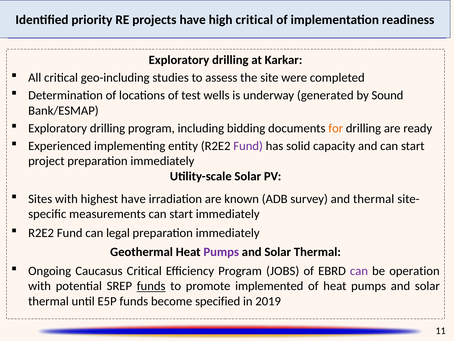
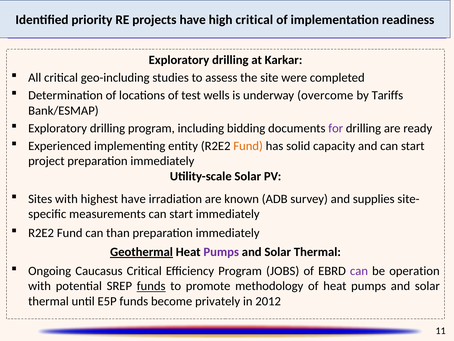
generated: generated -> overcome (325, 95)
Sound: Sound -> Tariffs (387, 95)
for colour: orange -> purple (336, 128)
Fund colour: purple -> orange (248, 146)
and thermal: thermal -> supplies (374, 199)
legal: legal -> than (118, 233)
Geothermal underline: none -> present (142, 252)
implemented: implemented -> methodology (269, 286)
specified: specified -> privately (218, 301)
2019: 2019 -> 2012 (268, 301)
